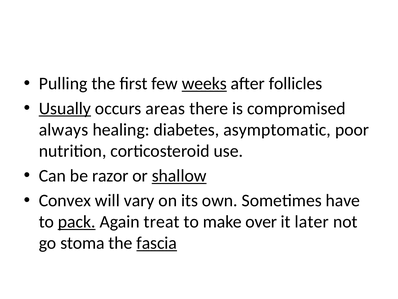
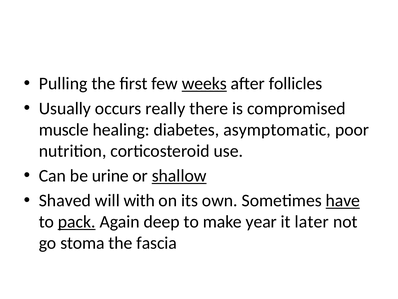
Usually underline: present -> none (65, 108)
areas: areas -> really (165, 108)
always: always -> muscle (64, 129)
razor: razor -> urine (110, 176)
Convex: Convex -> Shaved (65, 200)
vary: vary -> with (139, 200)
have underline: none -> present (343, 200)
treat: treat -> deep (162, 222)
over: over -> year (261, 222)
fascia underline: present -> none (157, 243)
